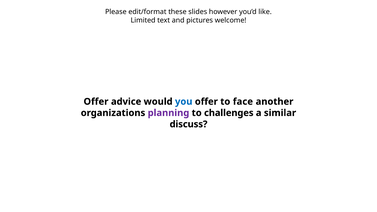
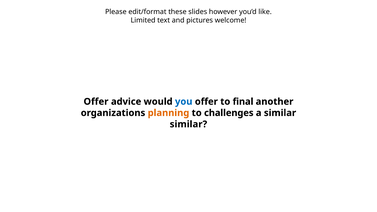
face: face -> final (243, 102)
planning colour: purple -> orange (168, 113)
discuss: discuss -> similar (188, 124)
